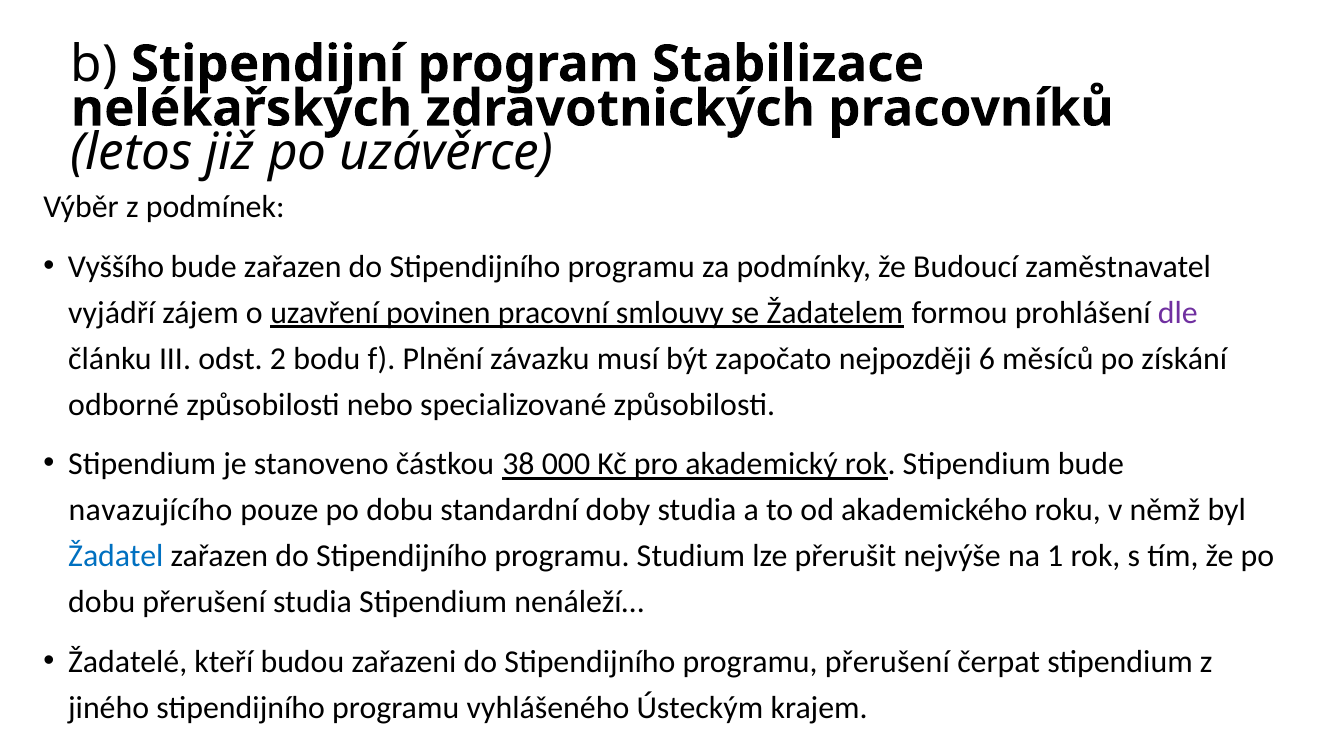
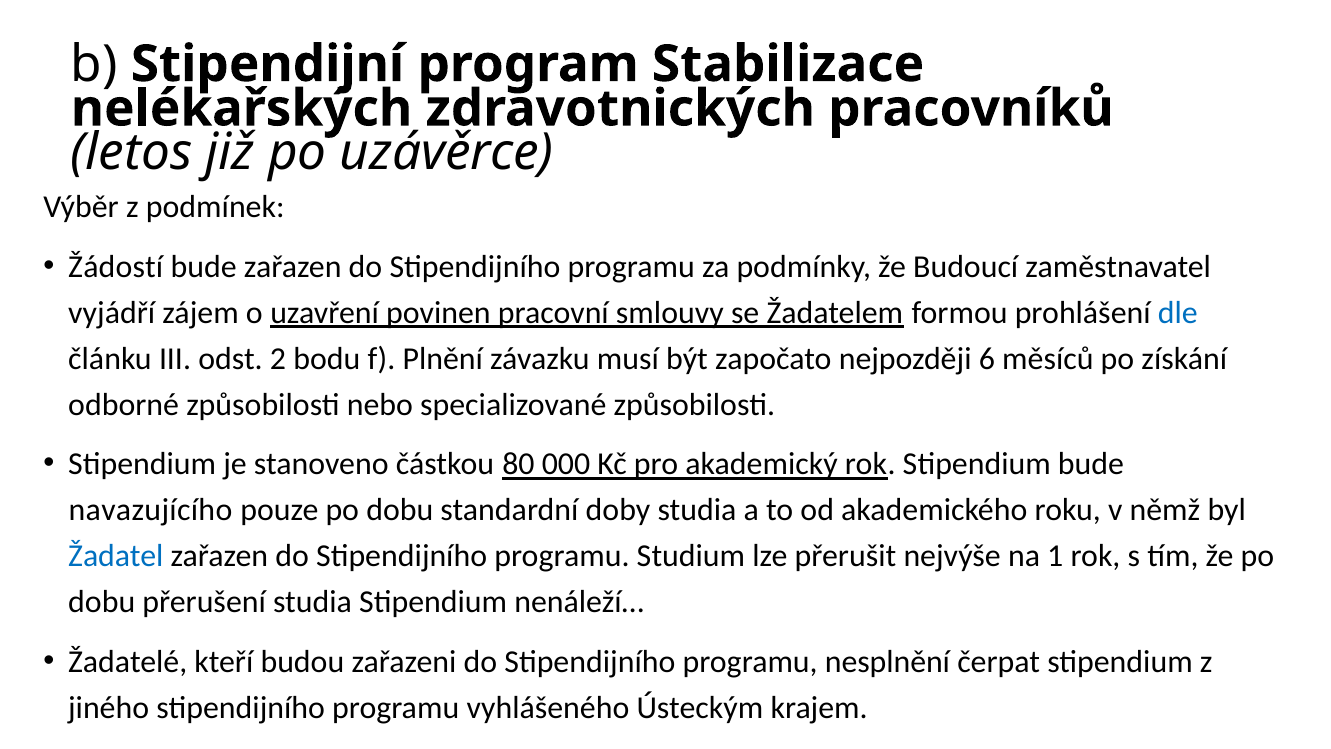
Vyššího: Vyššího -> Žádostí (116, 267)
dle colour: purple -> blue (1178, 313)
38: 38 -> 80 (518, 464)
programu přerušení: přerušení -> nesplnění (887, 661)
